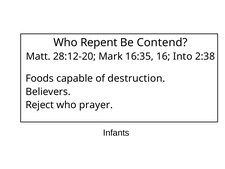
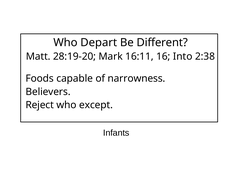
Repent: Repent -> Depart (99, 42)
Contend: Contend -> Different (162, 42)
28:12-20: 28:12-20 -> 28:19-20 (75, 56)
16:35: 16:35 -> 16:11 (139, 56)
destruction: destruction -> narrowness (136, 78)
prayer: prayer -> except (96, 105)
